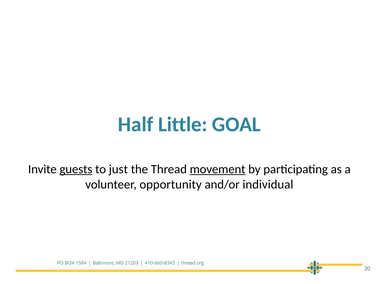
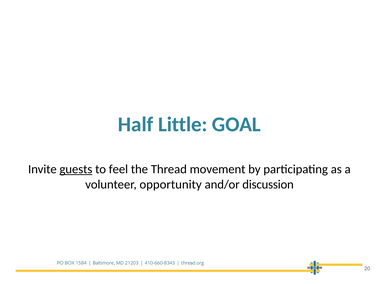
just: just -> feel (118, 169)
movement underline: present -> none (218, 169)
individual: individual -> discussion (268, 185)
